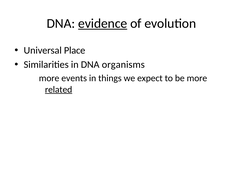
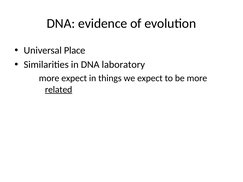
evidence underline: present -> none (103, 23)
organisms: organisms -> laboratory (123, 65)
more events: events -> expect (74, 78)
